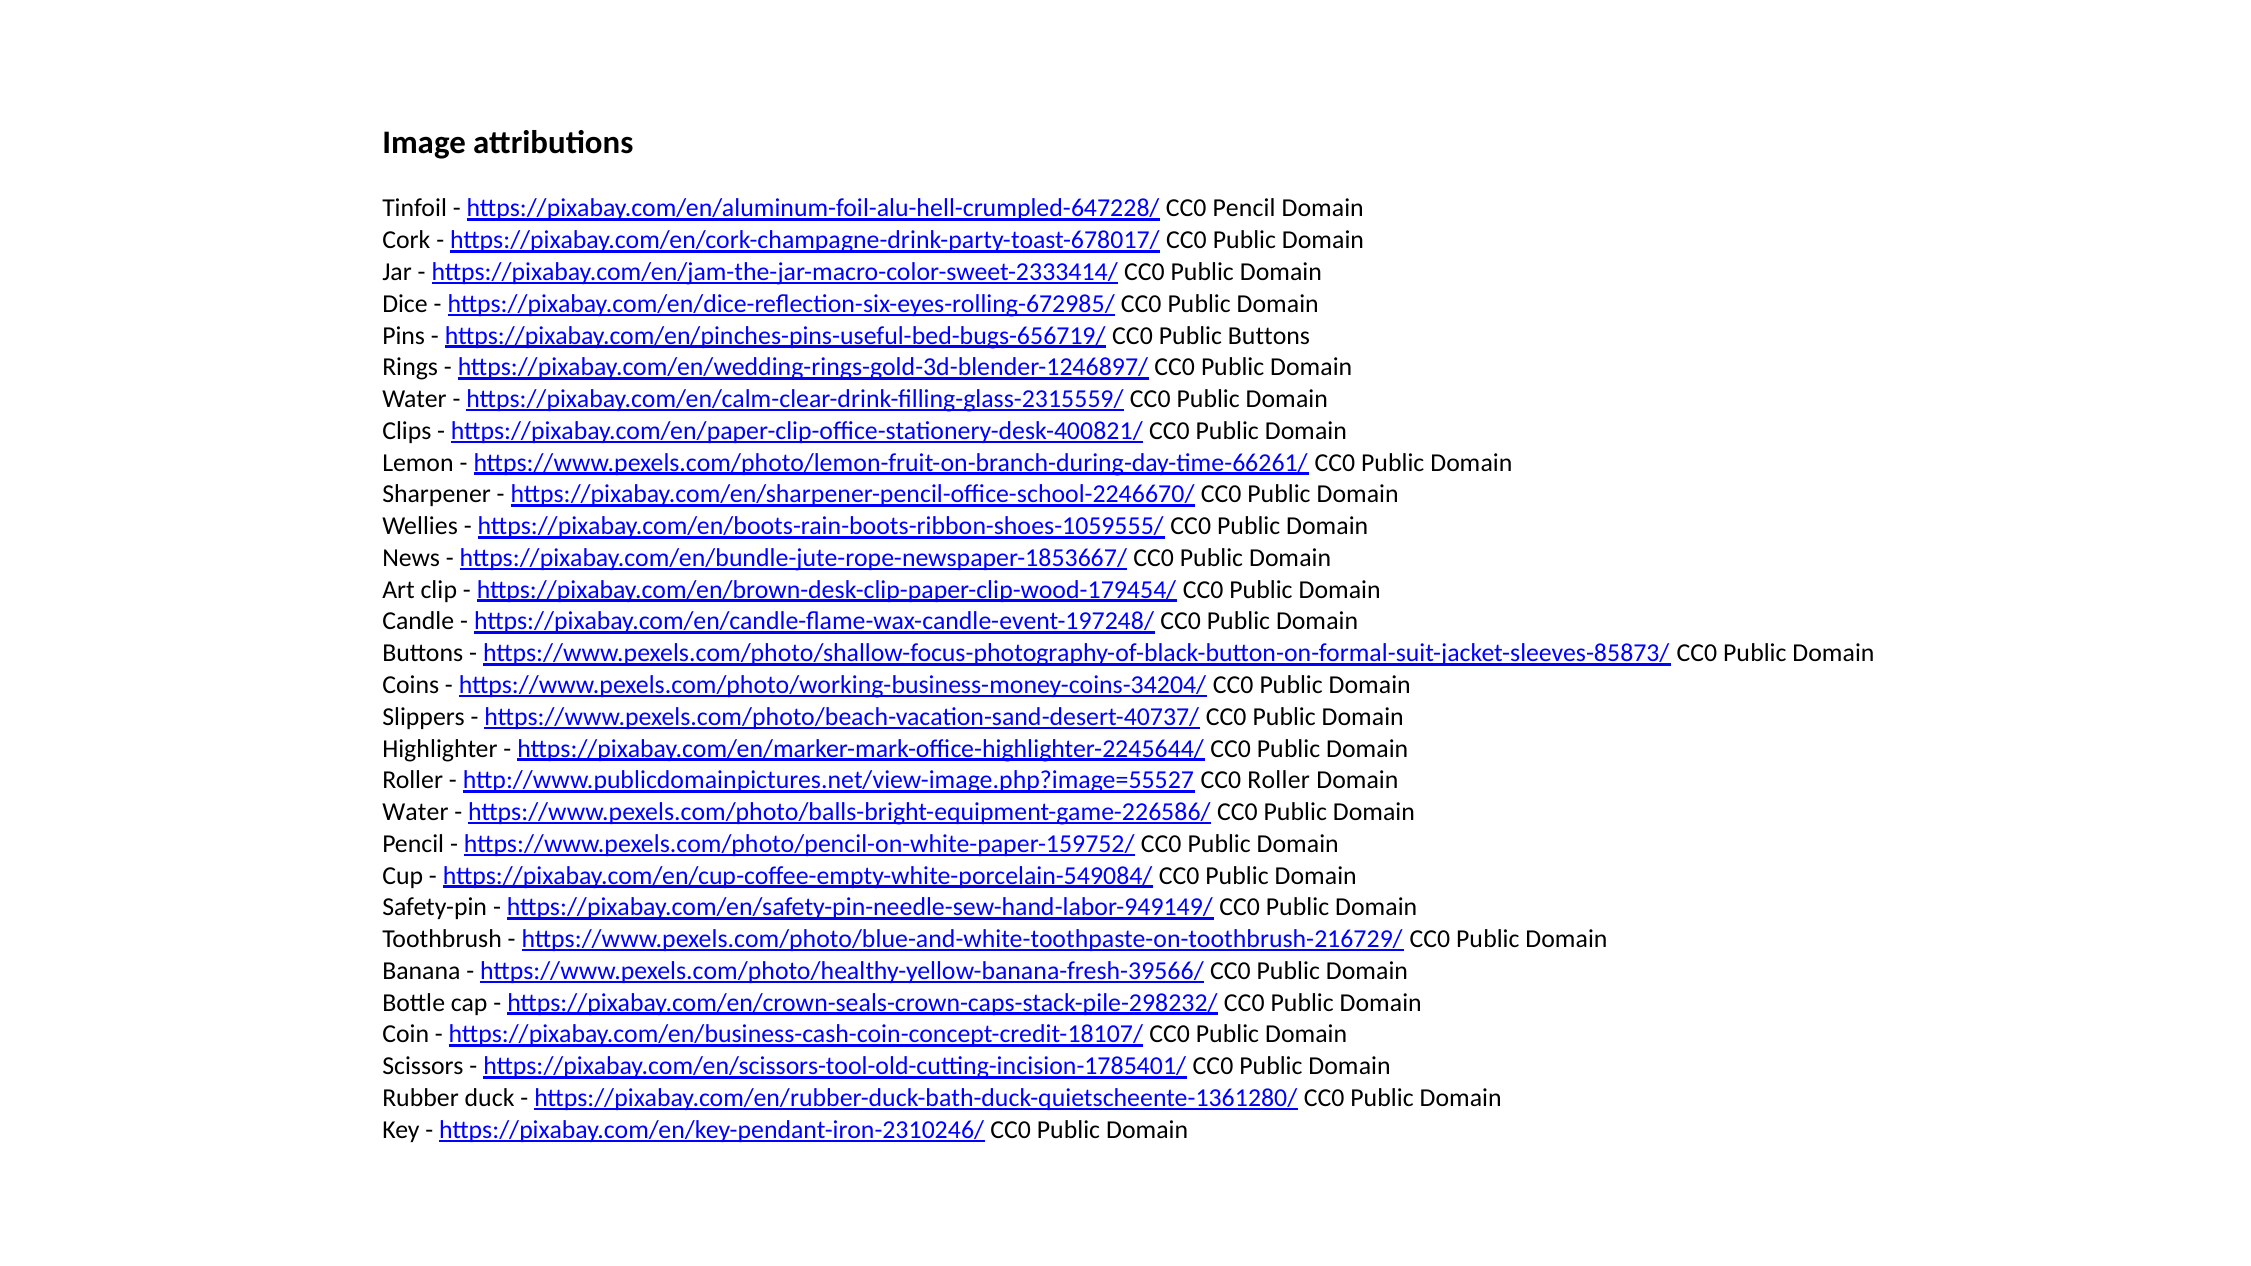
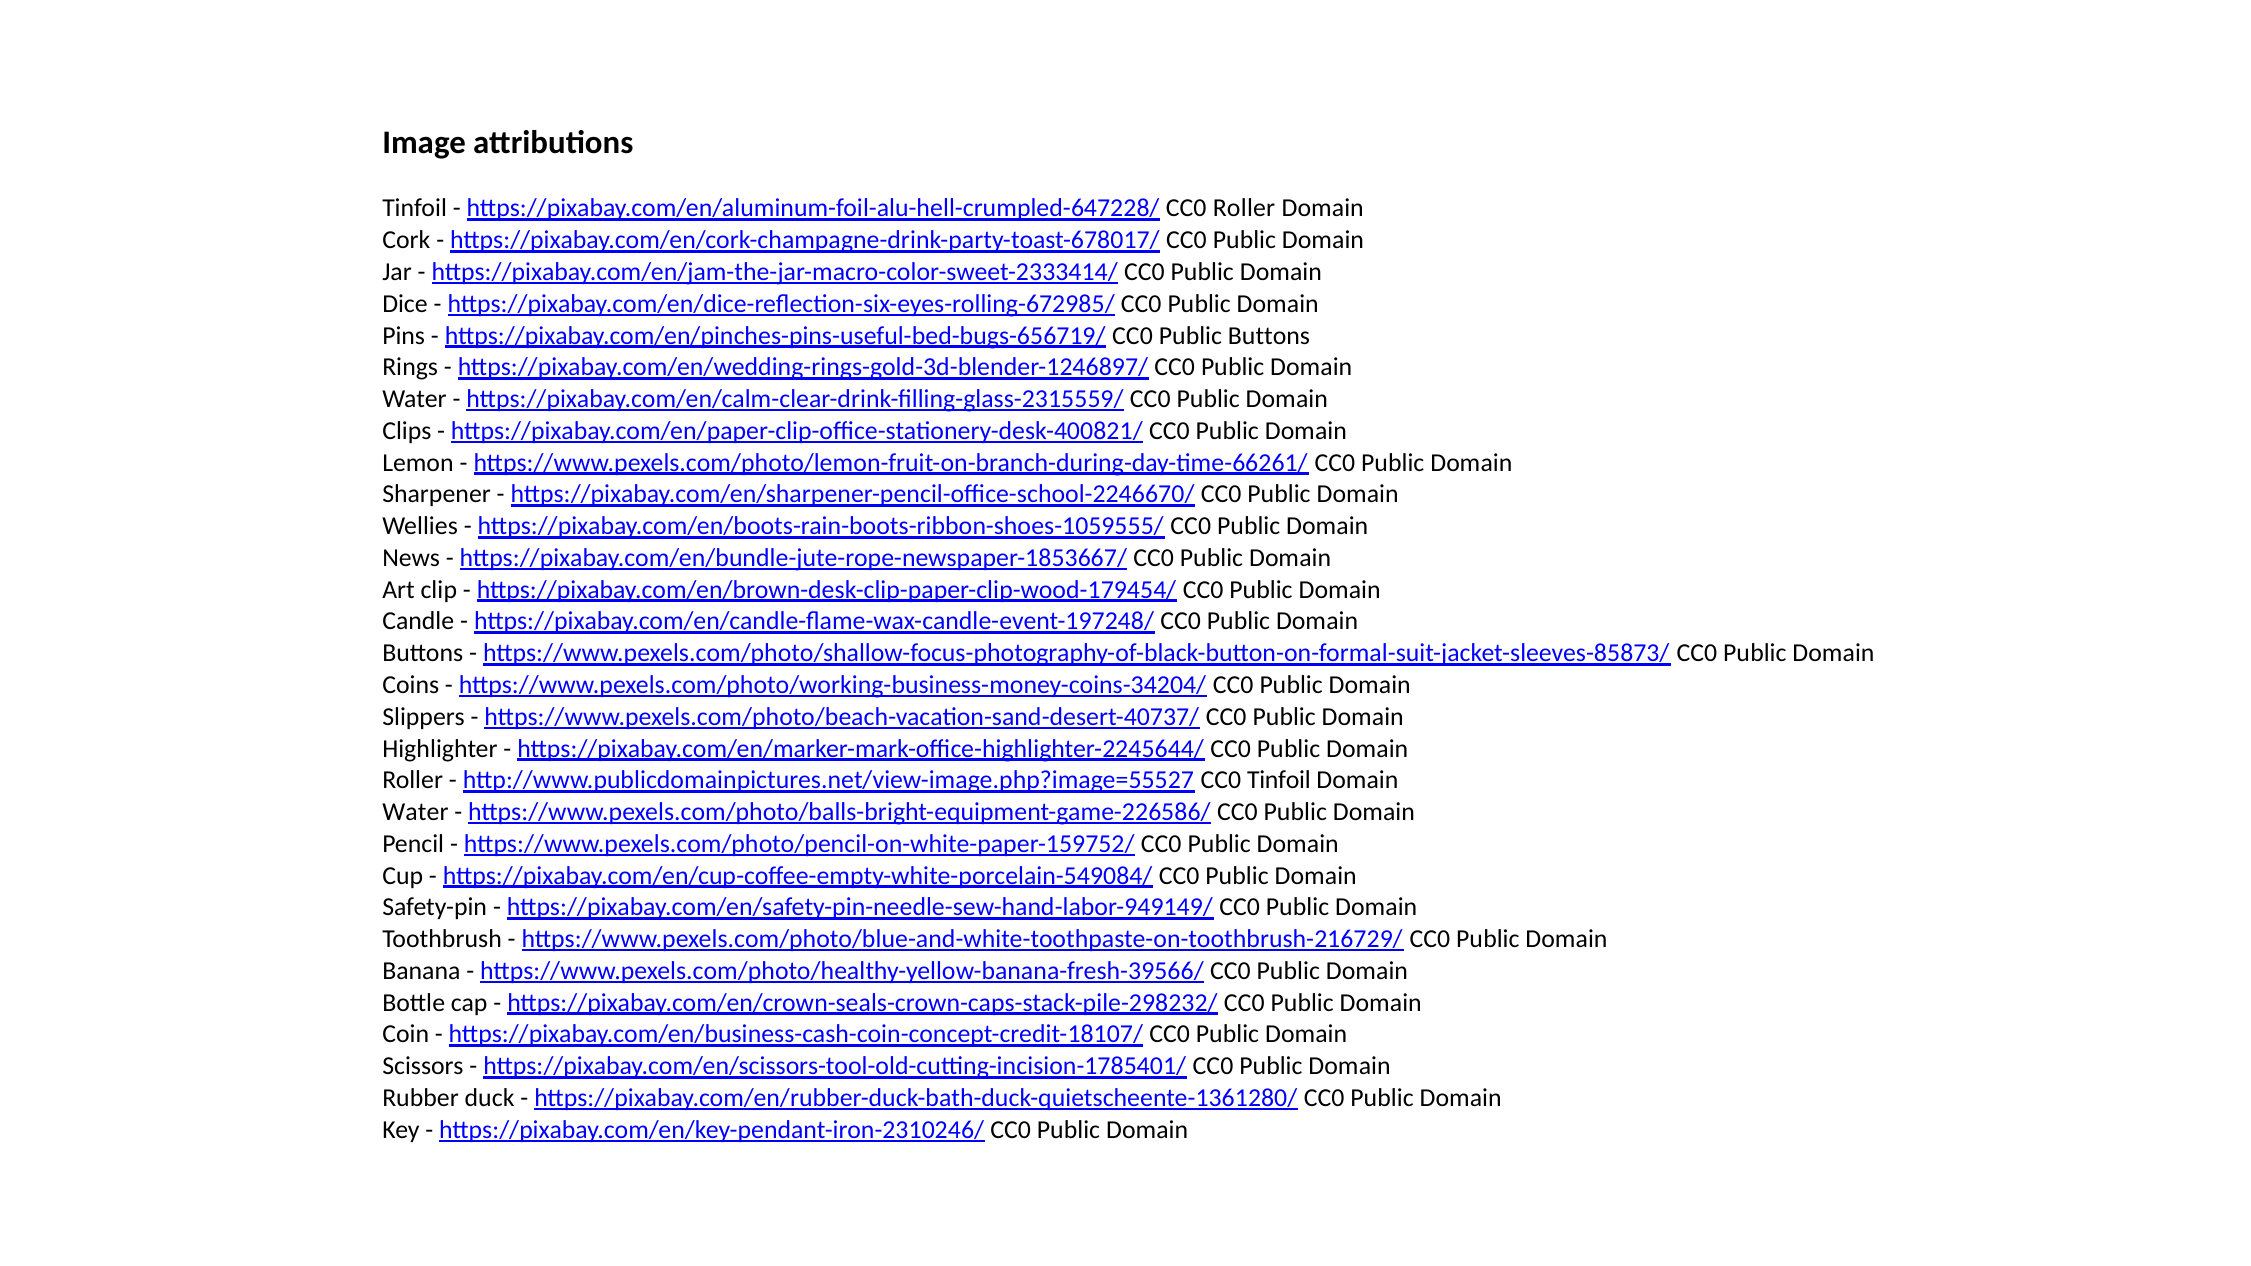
CC0 Pencil: Pencil -> Roller (1244, 209)
CC0 Roller: Roller -> Tinfoil (1279, 780)
